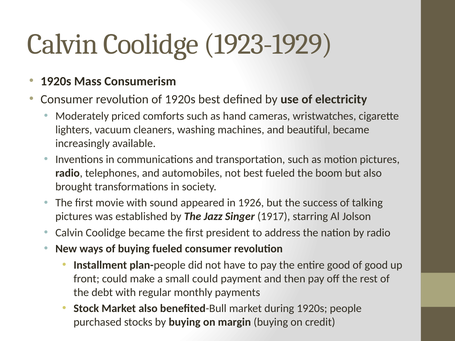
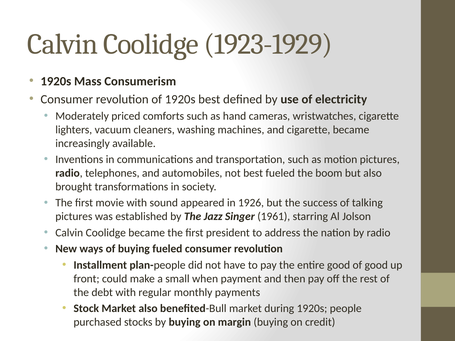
and beautiful: beautiful -> cigarette (309, 130)
1917: 1917 -> 1961 (274, 217)
small could: could -> when (205, 279)
